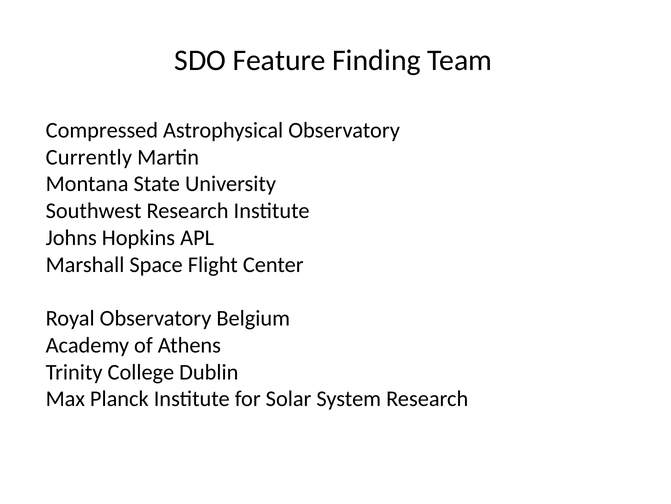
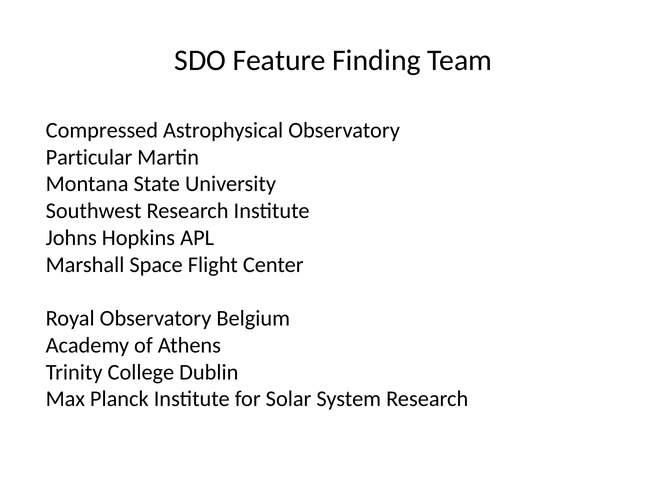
Currently: Currently -> Particular (89, 157)
